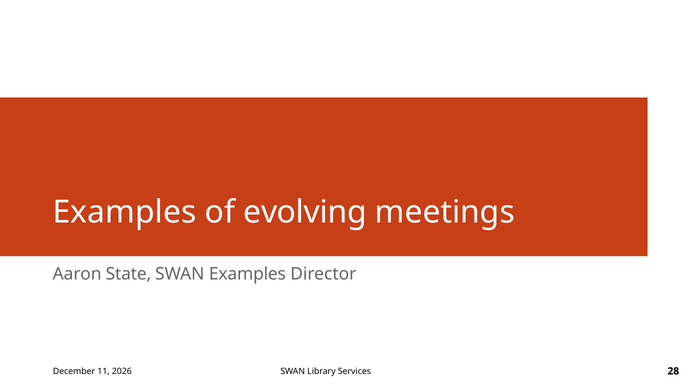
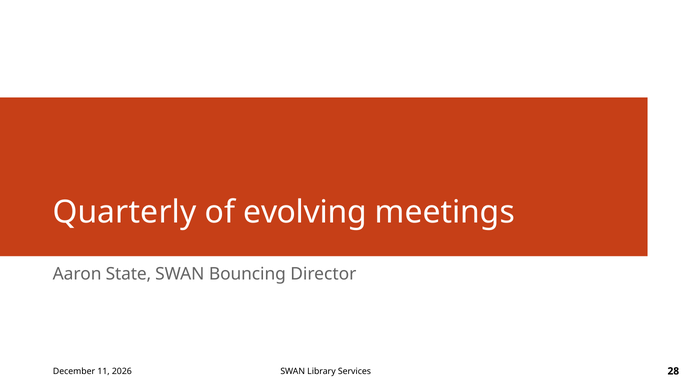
Examples: Examples -> Quarterly (125, 212)
SWAN Examples: Examples -> Bouncing (247, 274)
